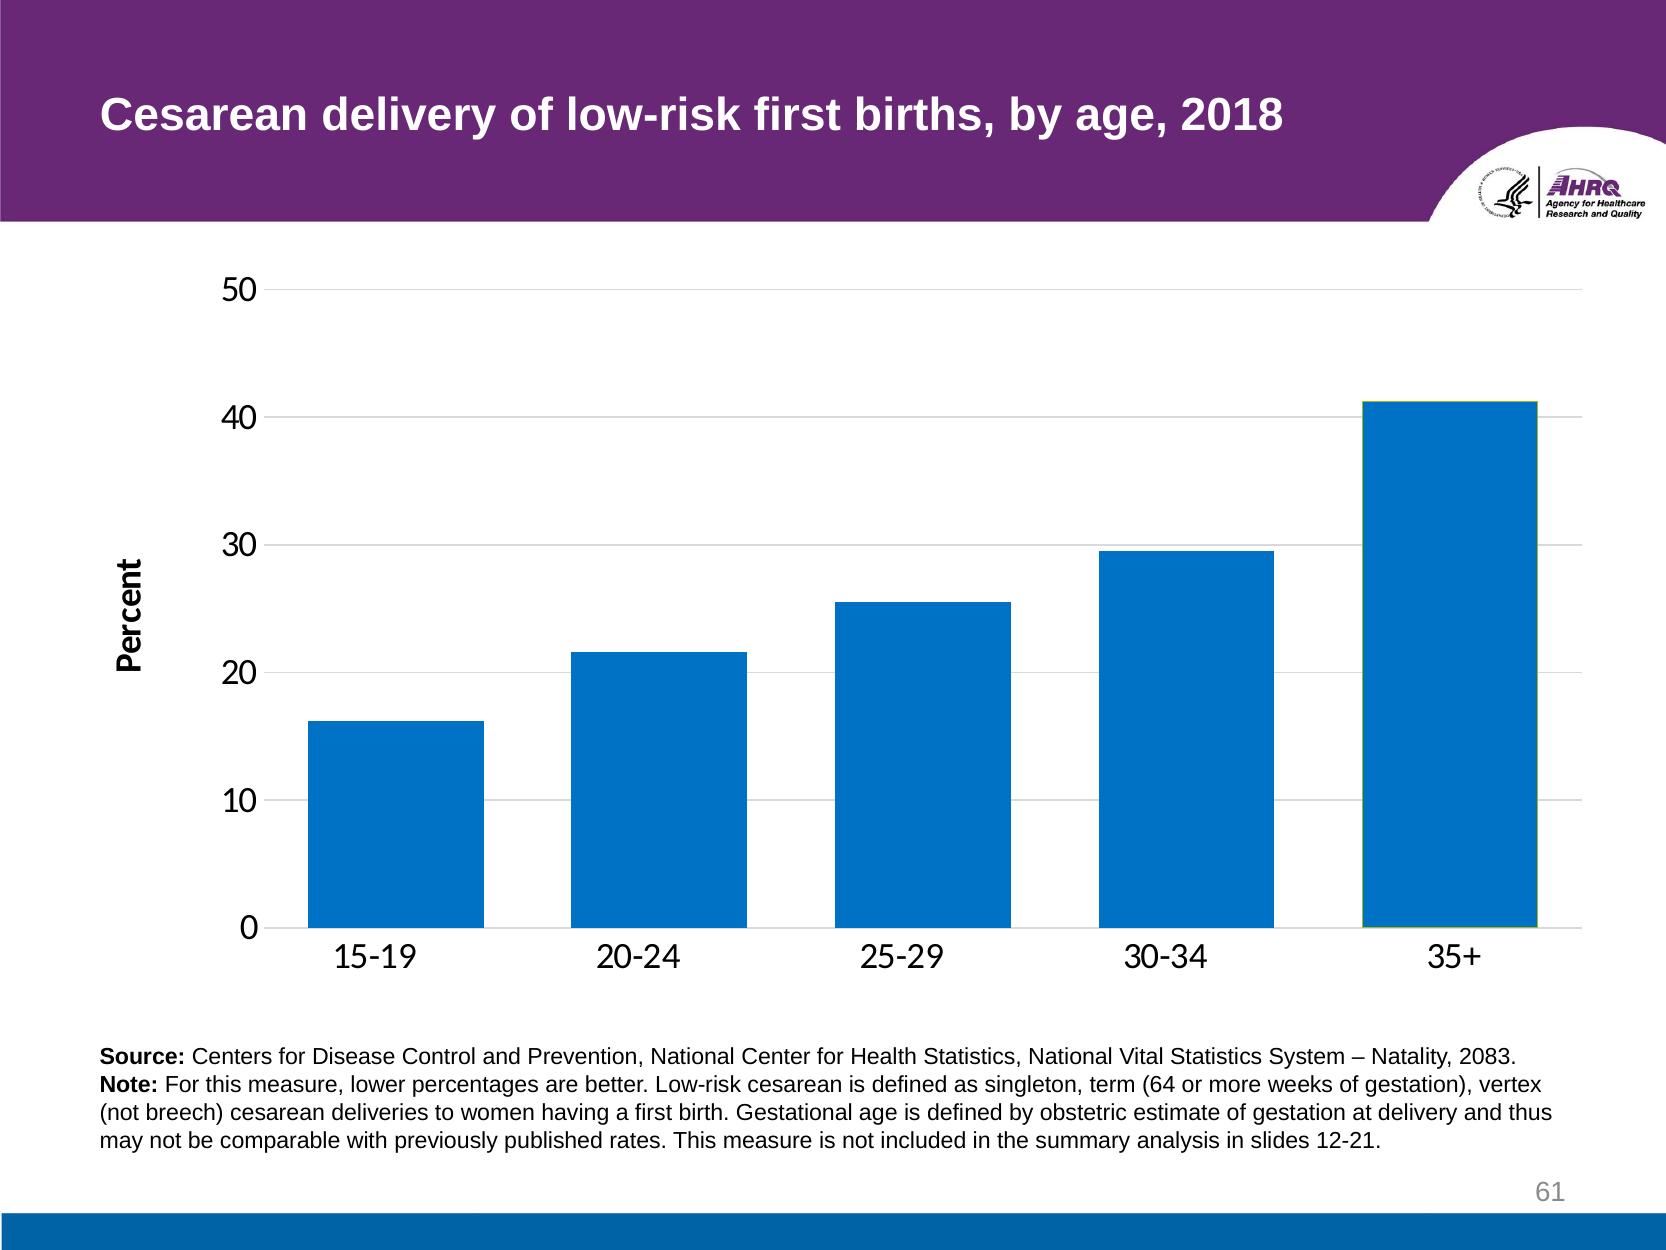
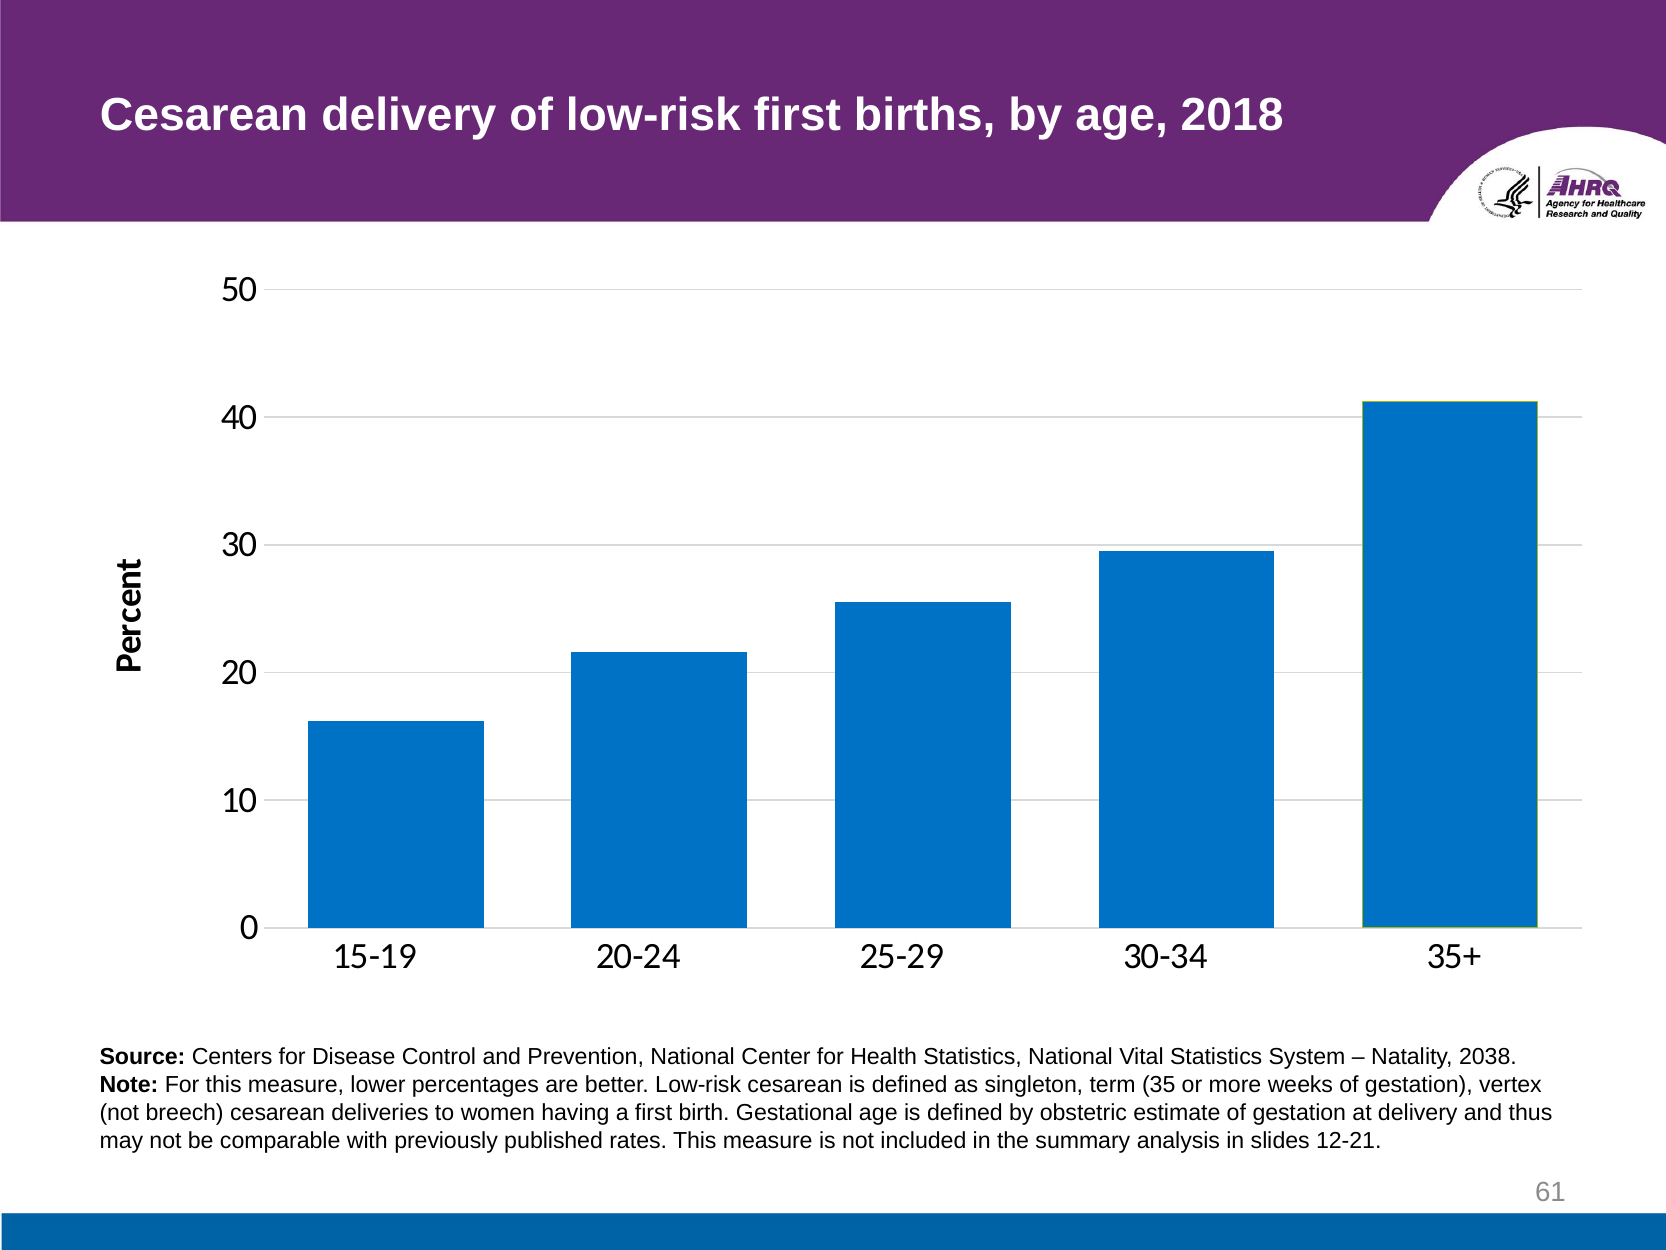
2083: 2083 -> 2038 (1488, 1057)
64: 64 -> 35 (1159, 1084)
